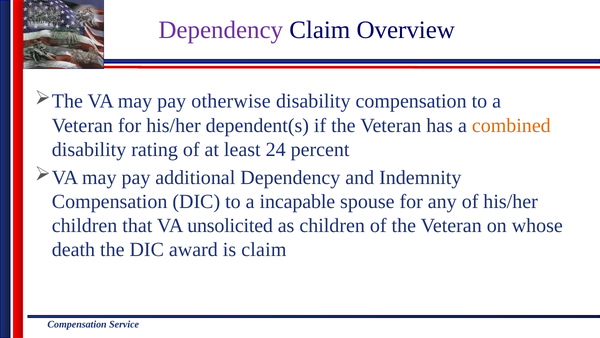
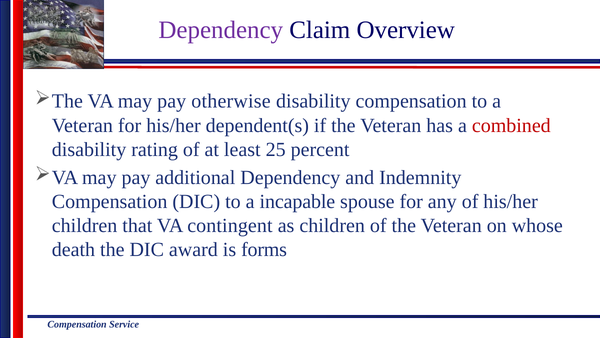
combined colour: orange -> red (511, 125)
24: 24 -> 25 (276, 149)
unsolicited: unsolicited -> contingent (230, 225)
is claim: claim -> forms (264, 249)
